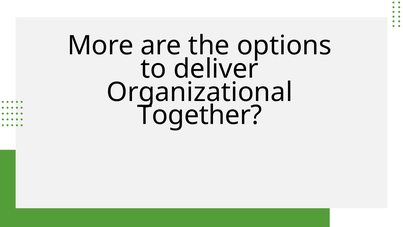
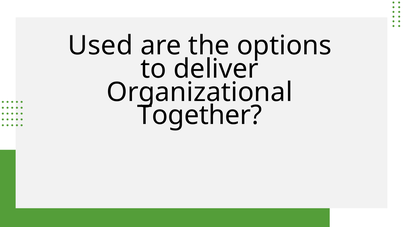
More: More -> Used (100, 46)
